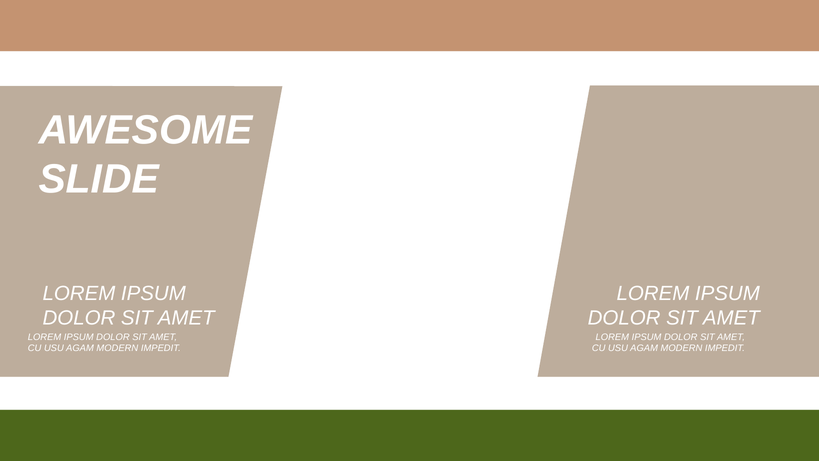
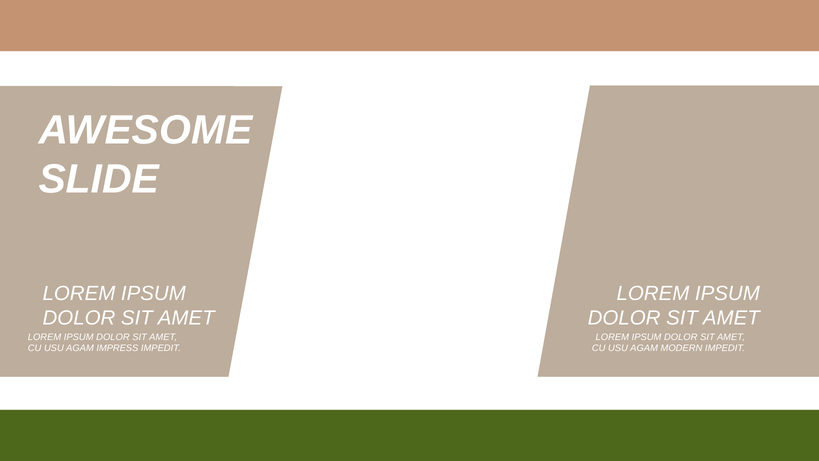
MODERN: MODERN -> IMPRESS (117, 348)
